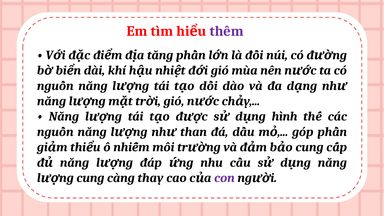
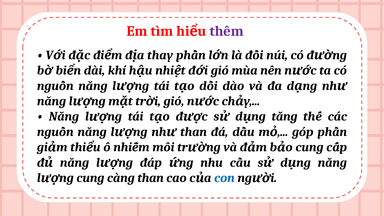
tăng: tăng -> thay (160, 55)
hình: hình -> tăng (285, 117)
càng thay: thay -> than (151, 178)
con colour: purple -> blue (224, 178)
